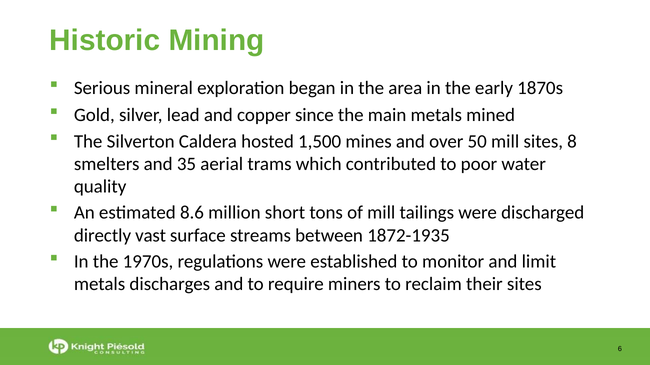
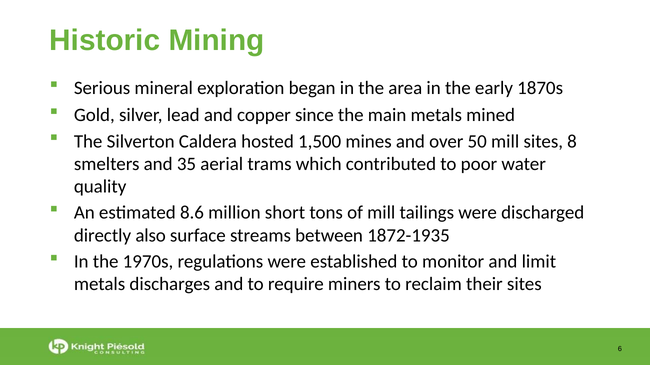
vast: vast -> also (151, 236)
